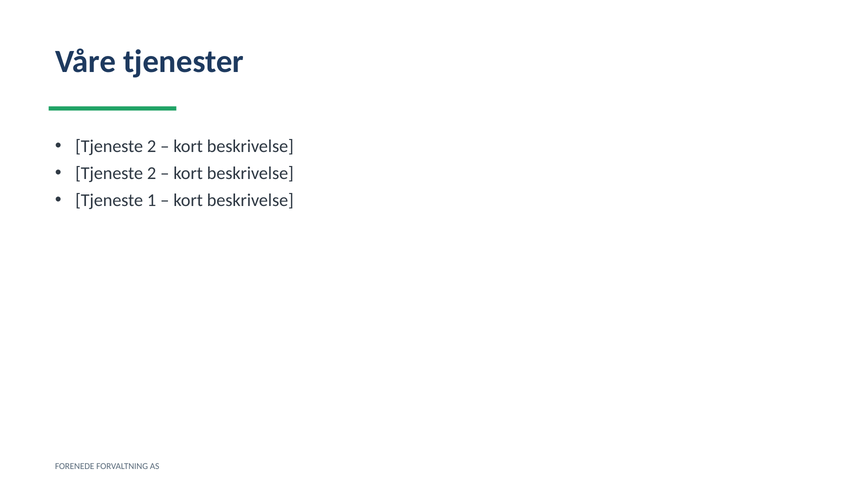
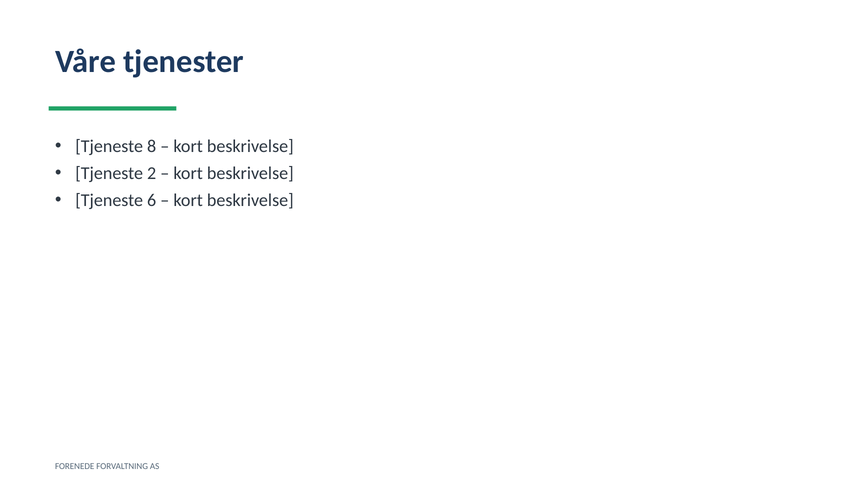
2: 2 -> 8 (152, 147)
1: 1 -> 6 (152, 201)
